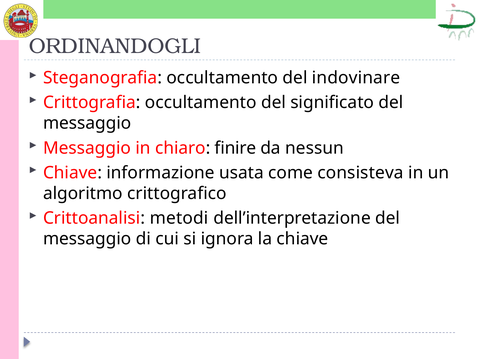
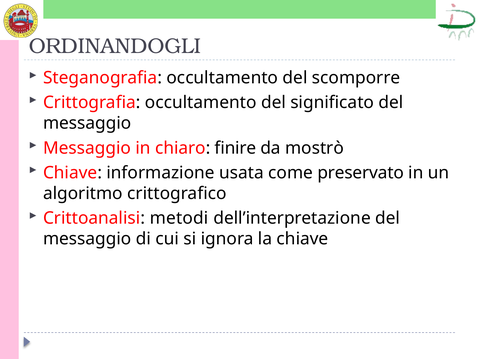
indovinare: indovinare -> scomporre (356, 78)
nessun: nessun -> mostrò (315, 148)
consisteva: consisteva -> preservato (361, 173)
